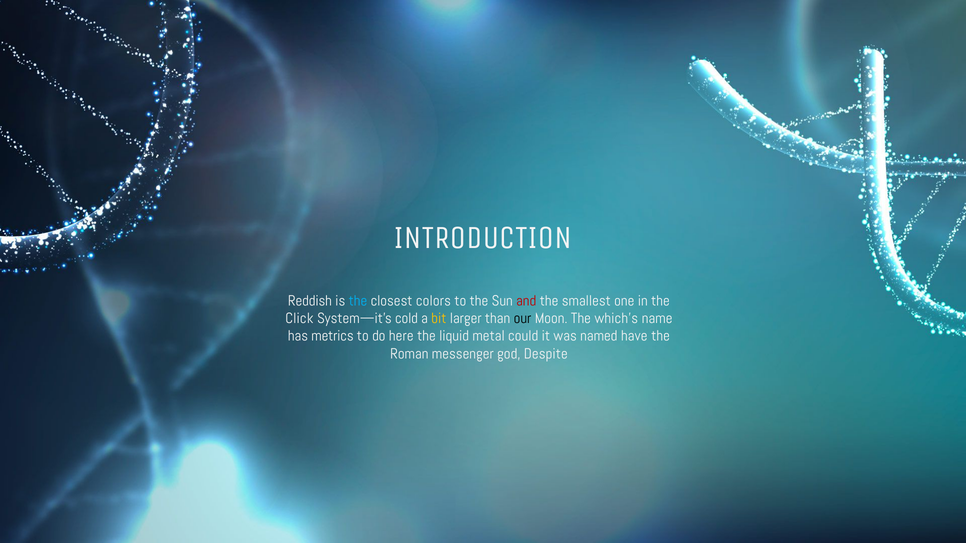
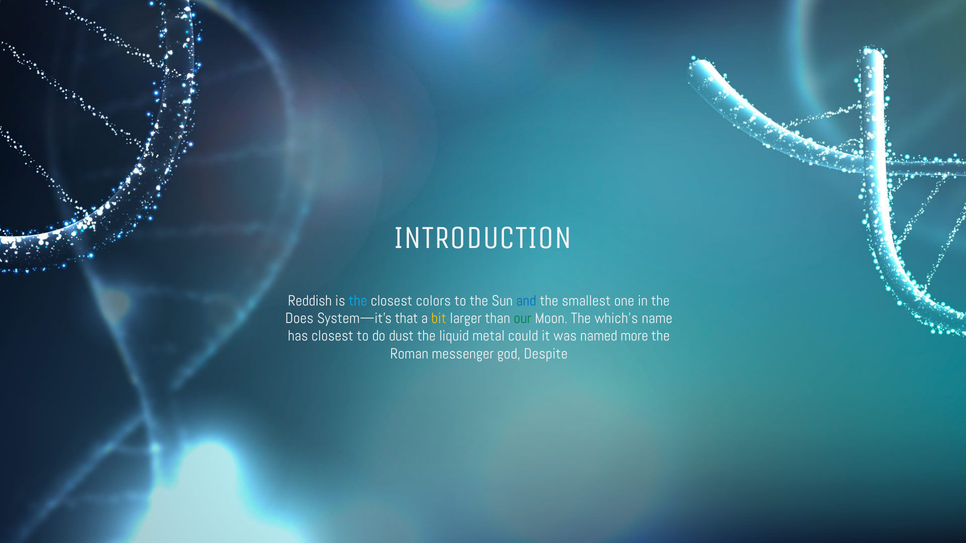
and colour: red -> blue (526, 301)
Click: Click -> Does (299, 319)
cold: cold -> that (406, 319)
our colour: black -> green (523, 319)
has metrics: metrics -> closest (332, 336)
here: here -> dust (401, 336)
have: have -> more (634, 336)
